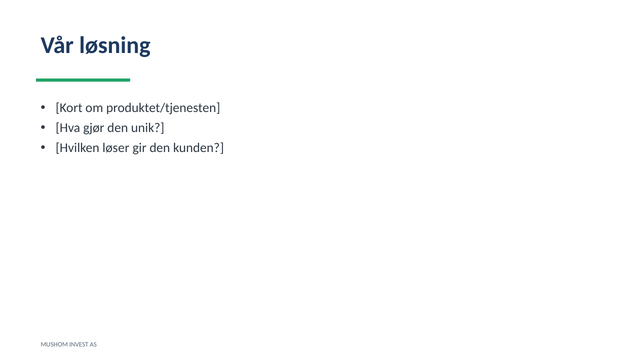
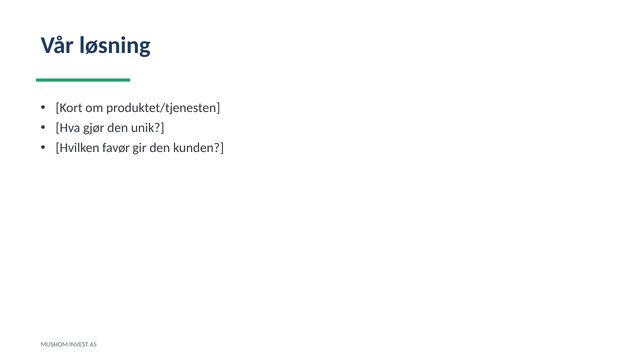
løser: løser -> favør (116, 148)
